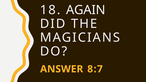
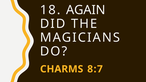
ANSWER: ANSWER -> CHARMS (62, 69)
